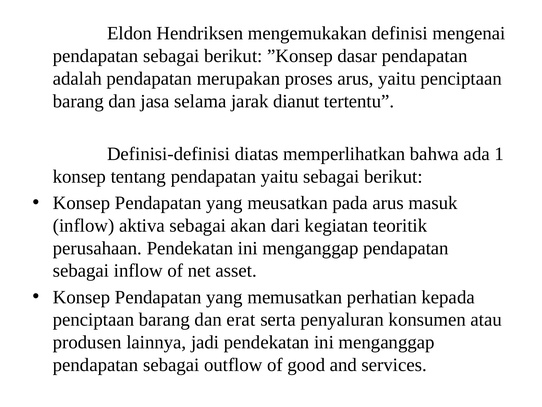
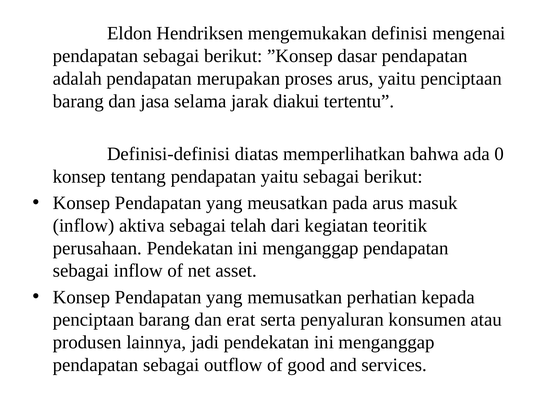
dianut: dianut -> diakui (296, 101)
1: 1 -> 0 (499, 154)
akan: akan -> telah (248, 225)
